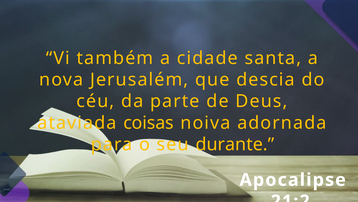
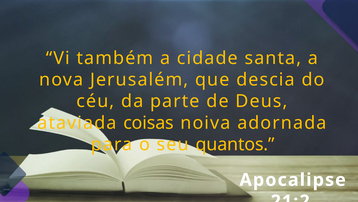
durante: durante -> quantos (235, 144)
